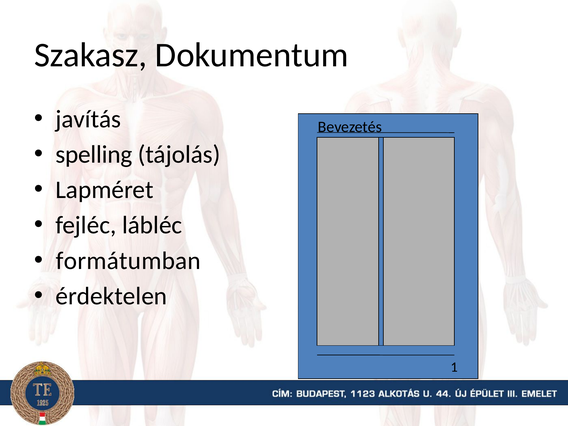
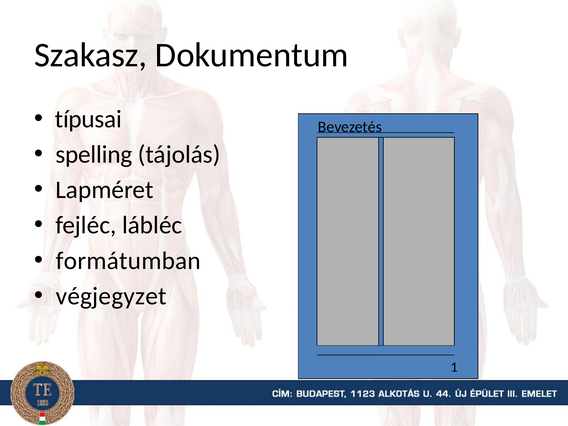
javítás: javítás -> típusai (88, 119)
érdektelen: érdektelen -> végjegyzet (111, 296)
